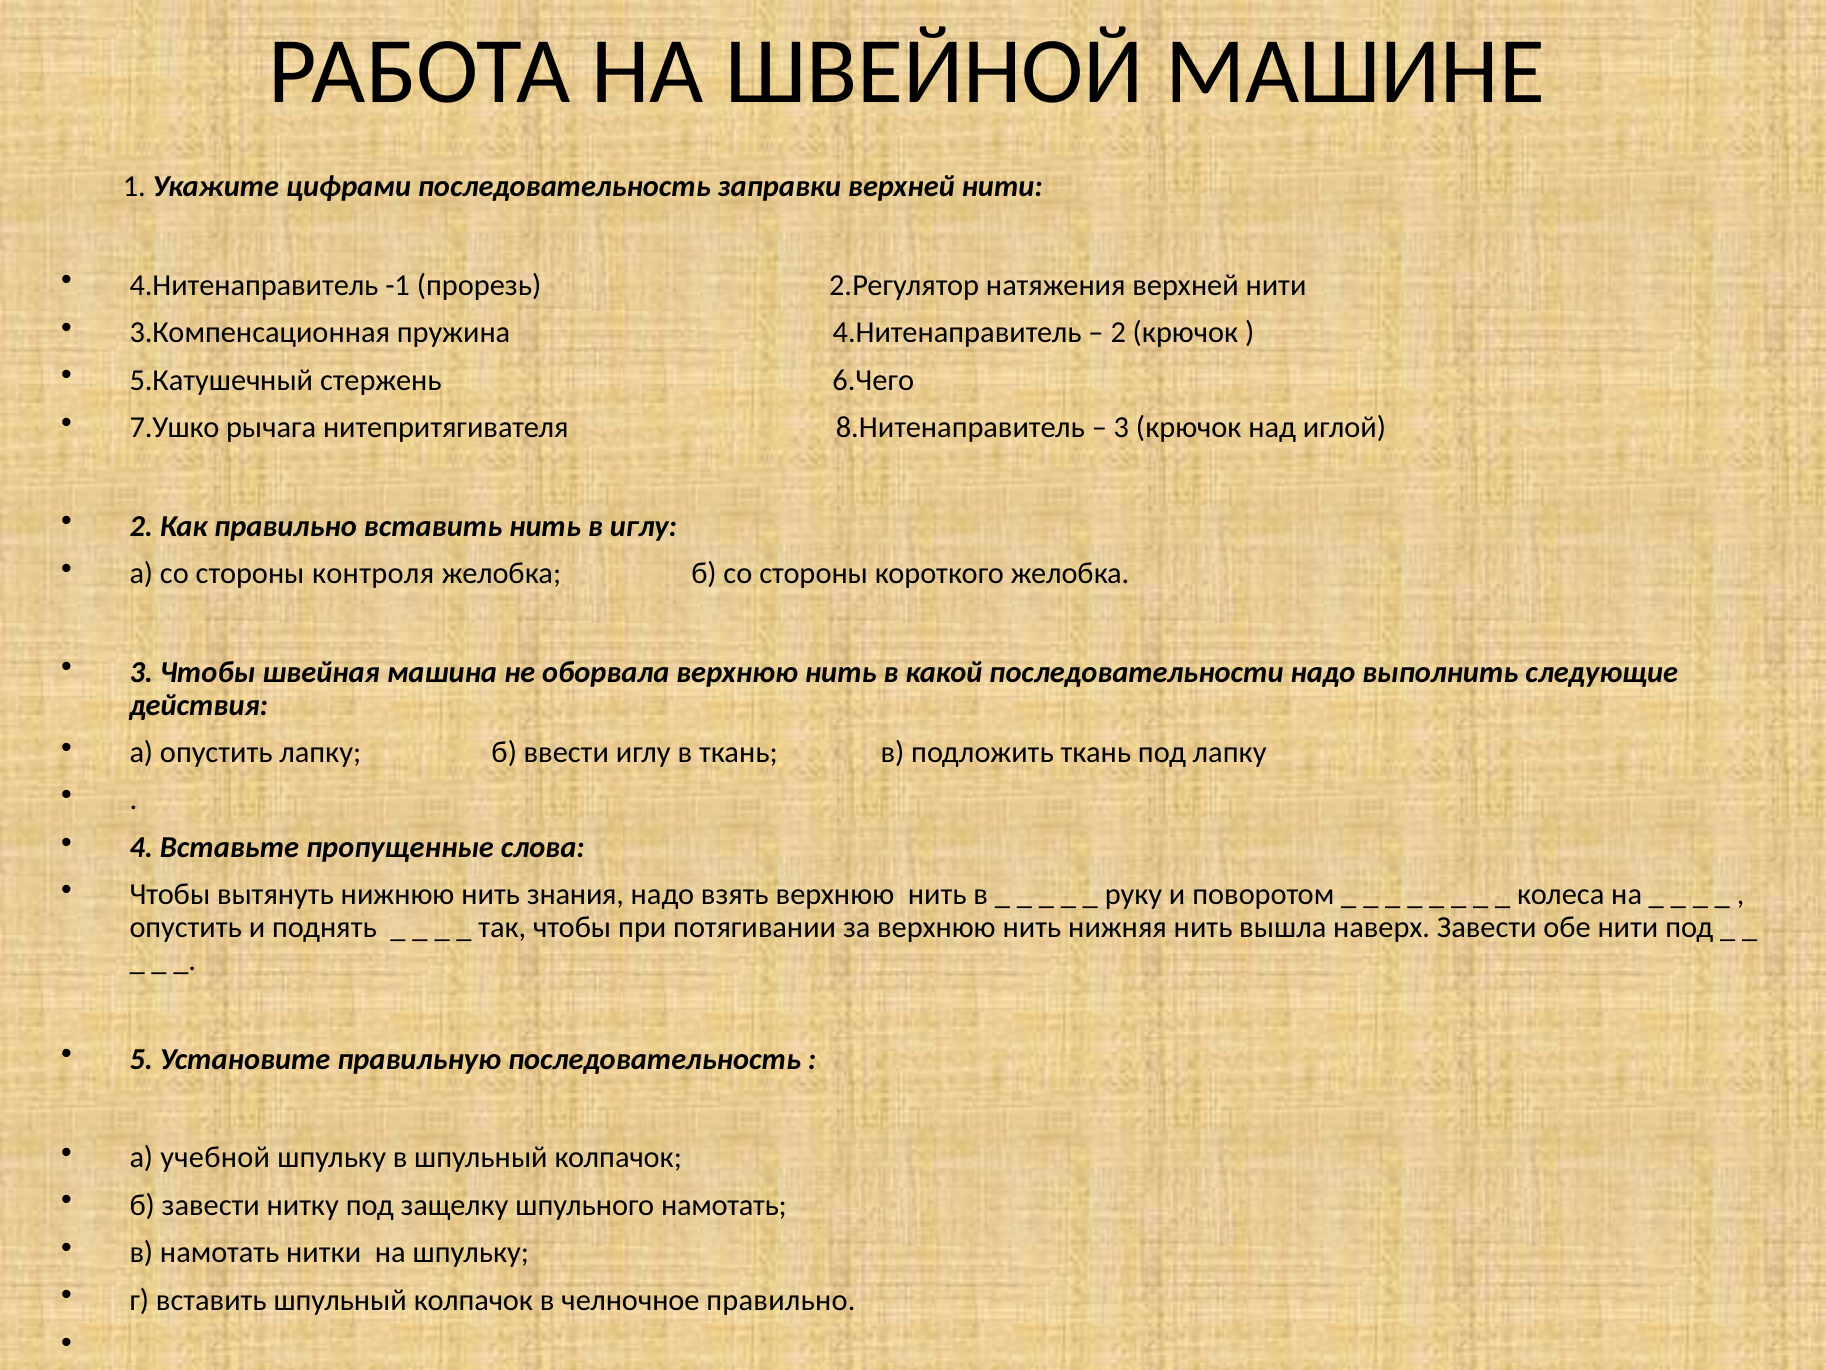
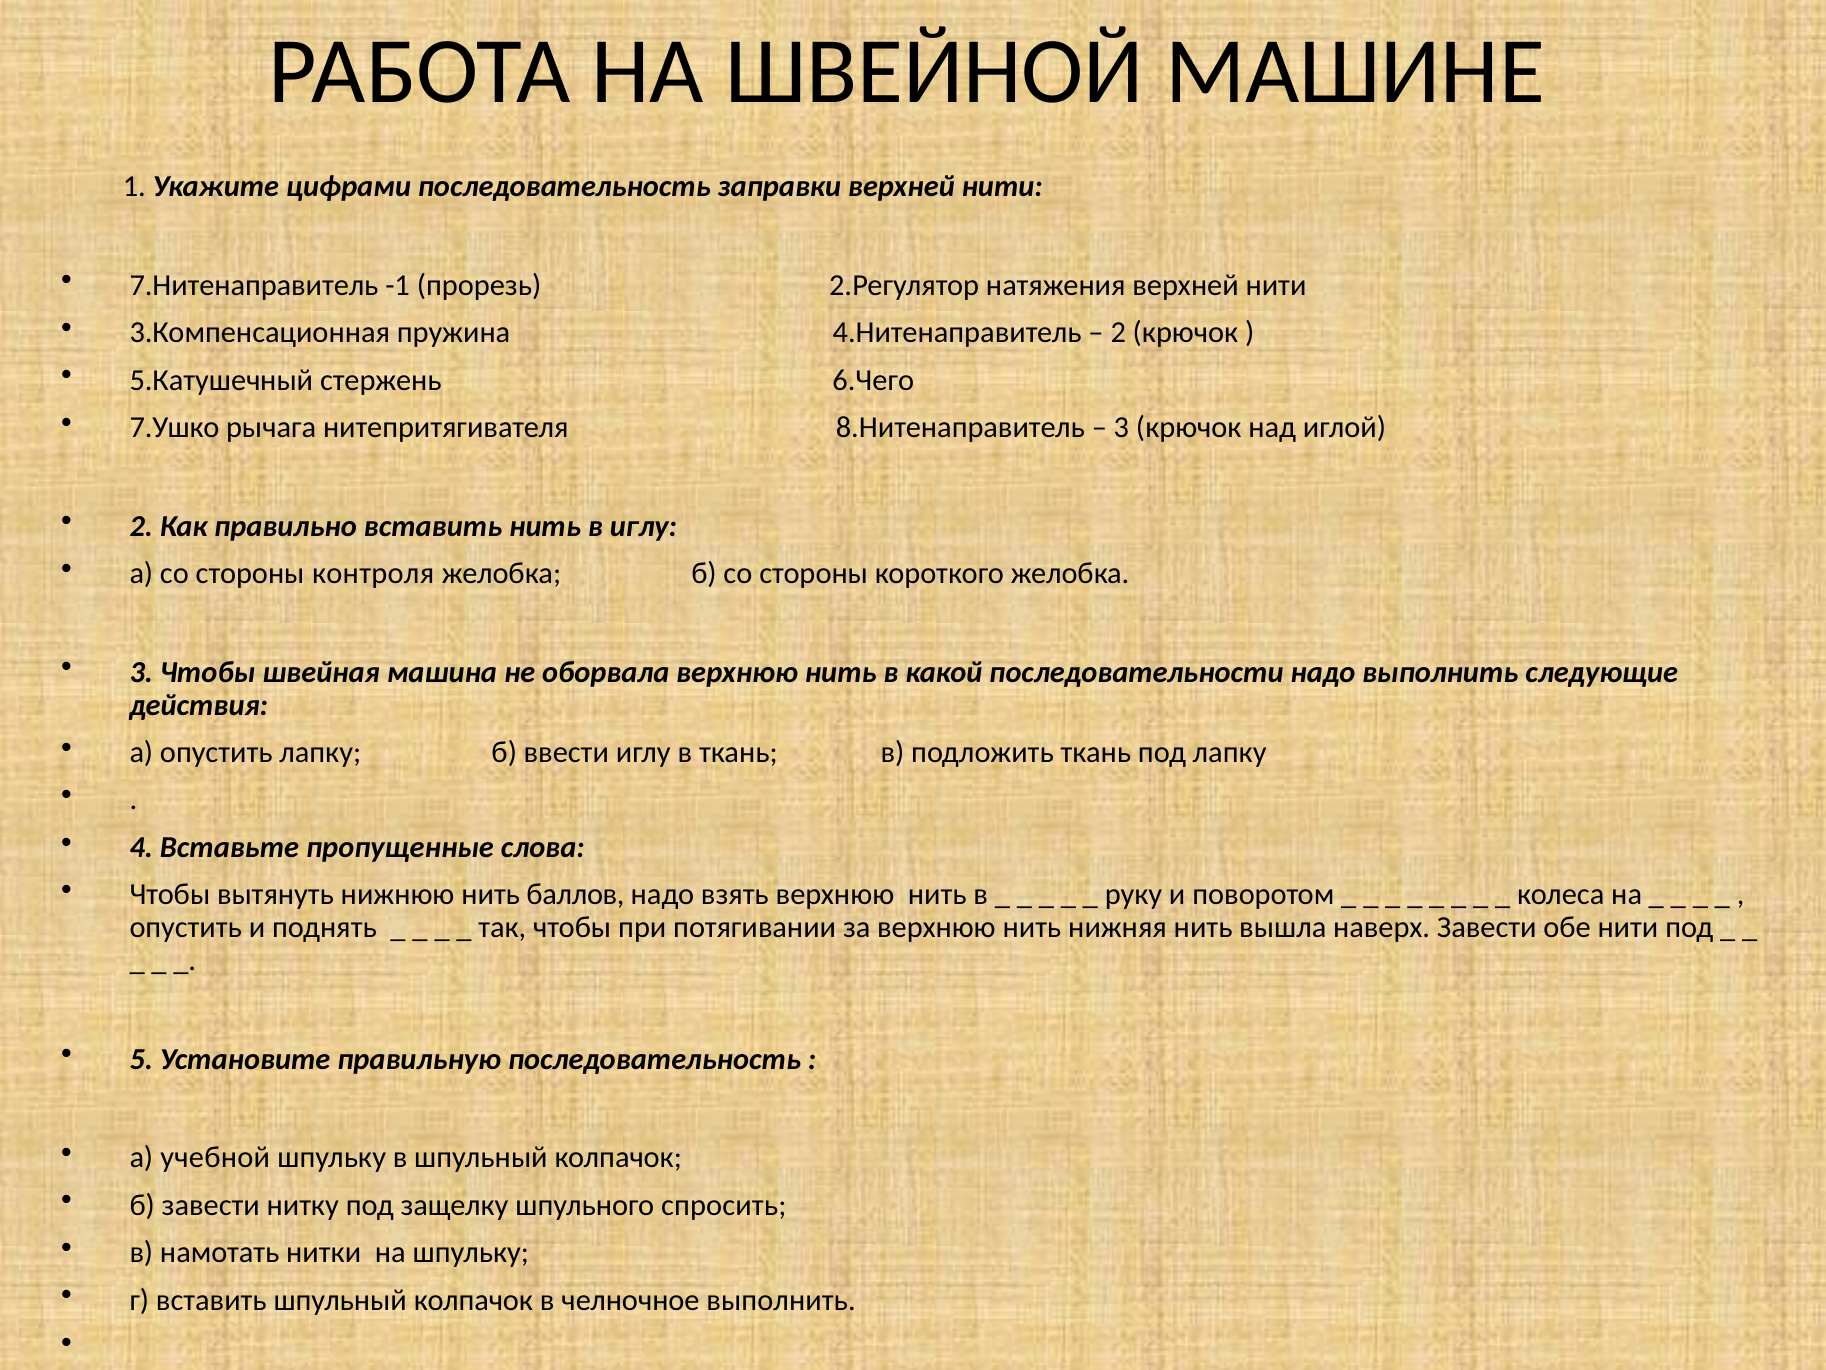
4.Нитенаправитель: 4.Нитенаправитель -> 7.Нитенаправитель (254, 285)
знания: знания -> баллов (576, 895)
шпульного намотать: намотать -> спросить (724, 1205)
челночное правильно: правильно -> выполнить (781, 1300)
